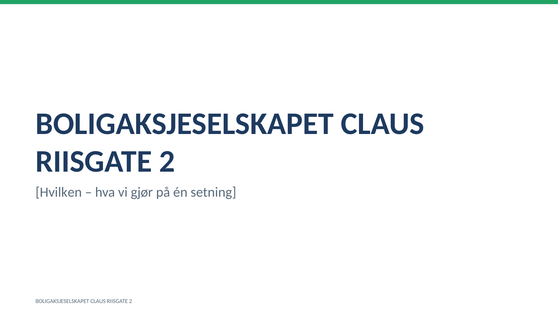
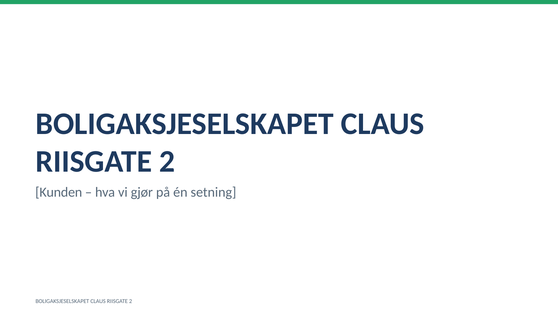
Hvilken: Hvilken -> Kunden (59, 192)
